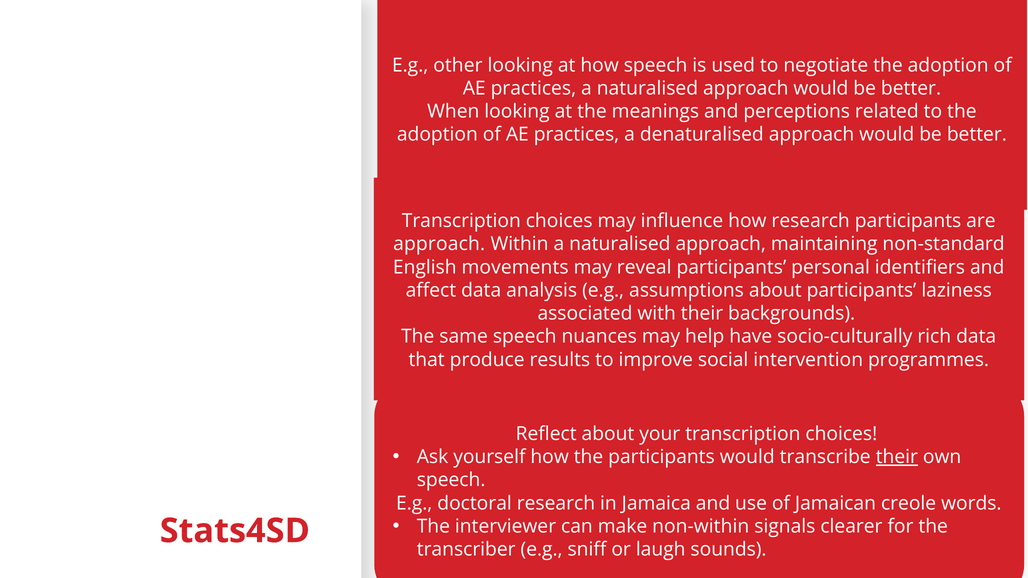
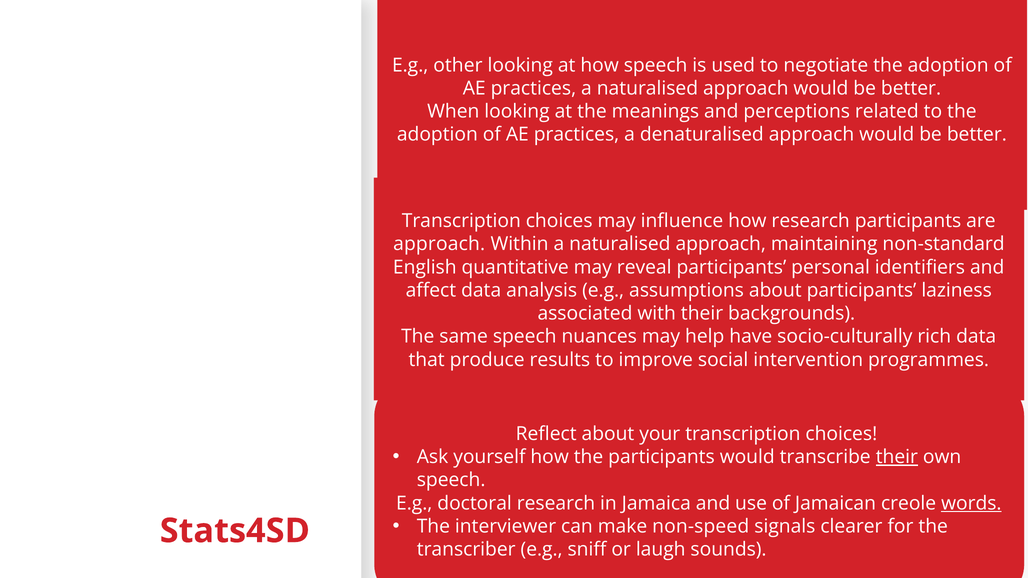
movements: movements -> quantitative (515, 267)
words underline: none -> present (971, 503)
non-within: non-within -> non-speed (701, 527)
